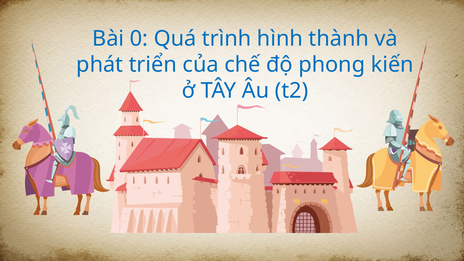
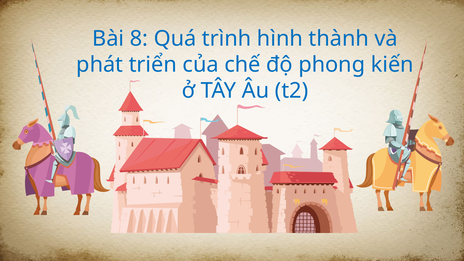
0: 0 -> 8 (139, 38)
